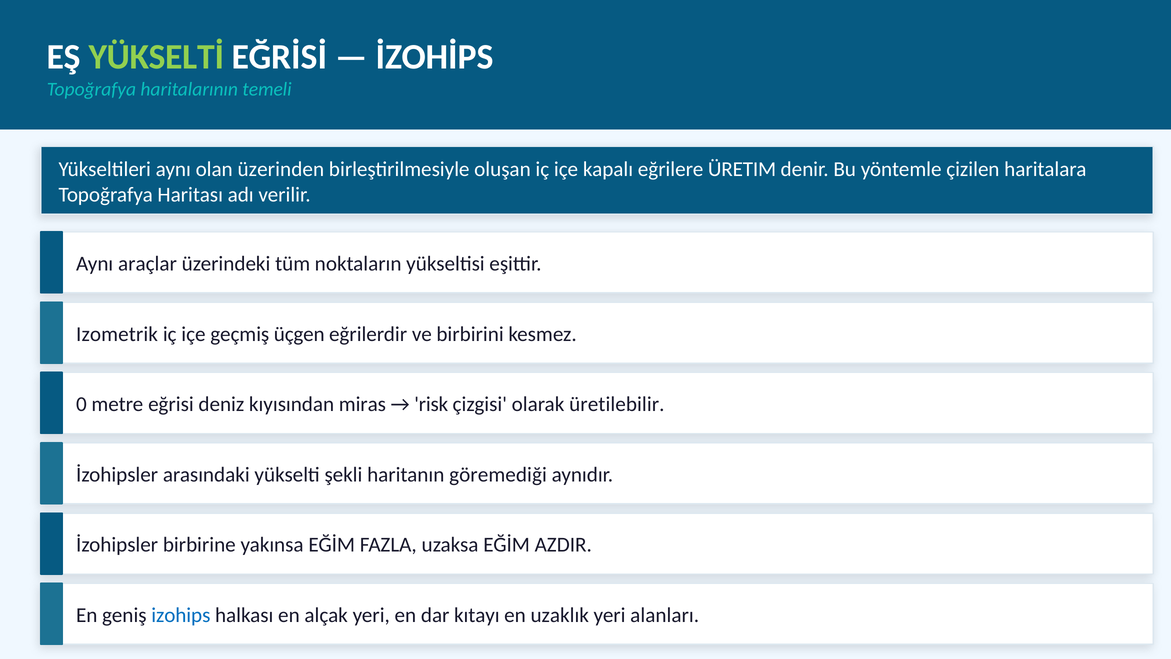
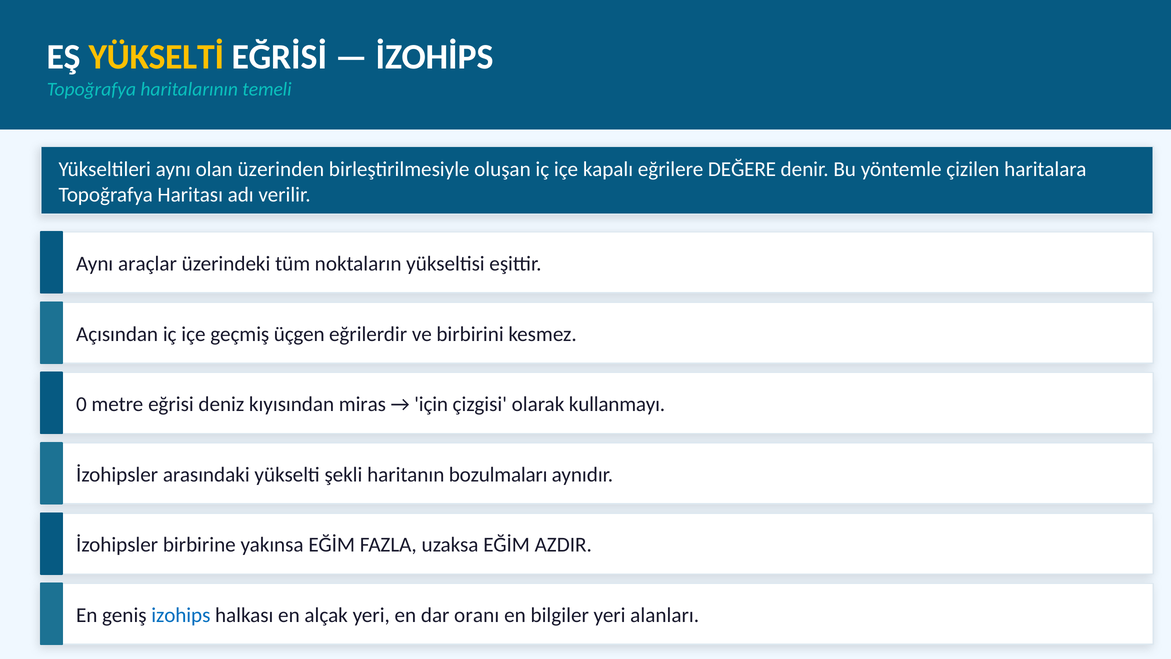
YÜKSELTİ colour: light green -> yellow (156, 57)
ÜRETIM: ÜRETIM -> DEĞERE (742, 169)
Izometrik: Izometrik -> Açısından (117, 334)
risk: risk -> için (431, 404)
üretilebilir: üretilebilir -> kullanmayı (617, 404)
göremediği: göremediği -> bozulmaları (498, 474)
kıtayı: kıtayı -> oranı (477, 615)
uzaklık: uzaklık -> bilgiler (560, 615)
